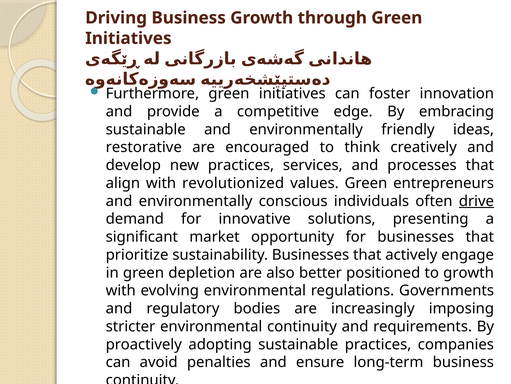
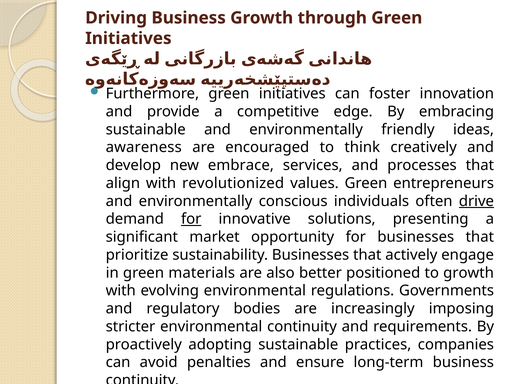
restorative: restorative -> awareness (144, 147)
new practices: practices -> embrace (241, 165)
for underline: none -> present (191, 219)
depletion: depletion -> materials (202, 272)
